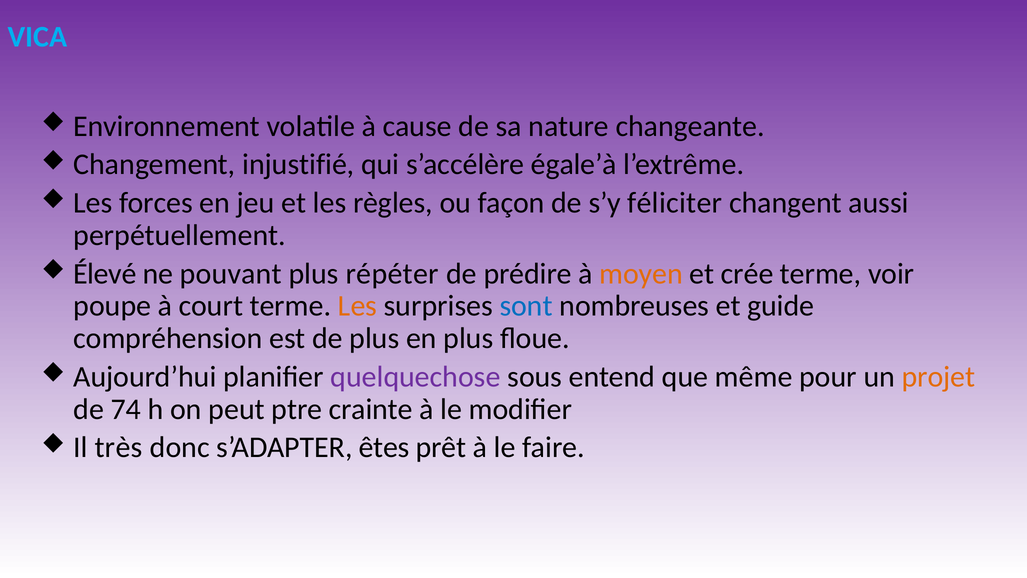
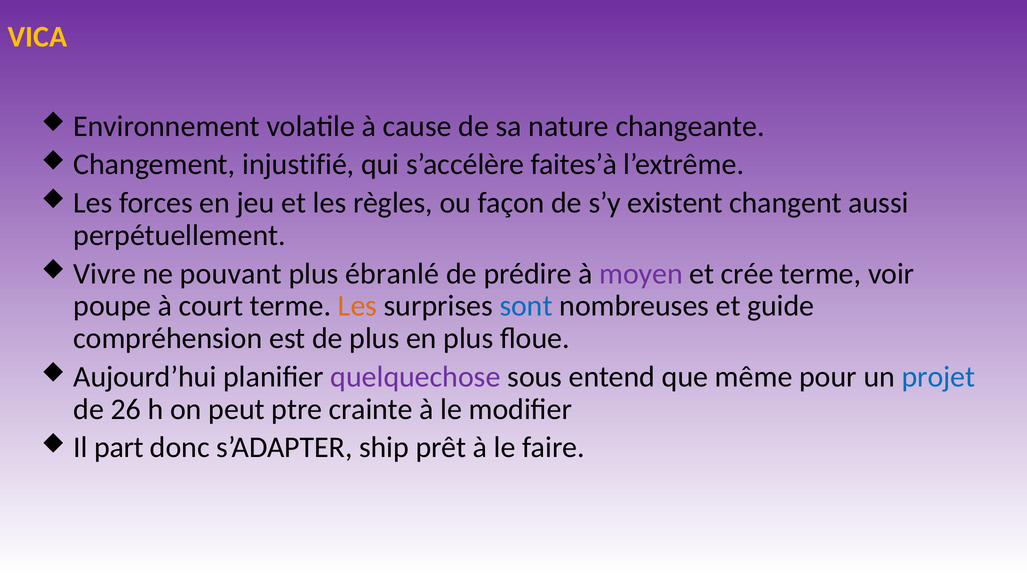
VICA colour: light blue -> yellow (38, 37)
égale’à: égale’à -> faites’à (574, 164)
féliciter: féliciter -> existent (675, 203)
Élevé: Élevé -> Vivre (105, 274)
répéter: répéter -> ébranlé (392, 274)
moyen colour: orange -> purple (641, 274)
projet colour: orange -> blue (938, 377)
74: 74 -> 26 (126, 409)
très: très -> part (119, 447)
êtes: êtes -> ship (384, 447)
